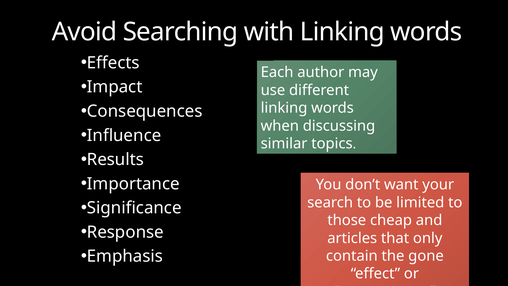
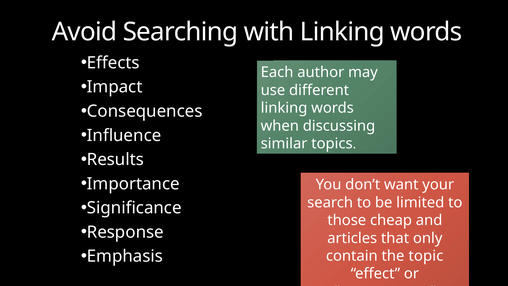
gone: gone -> topic (426, 256)
